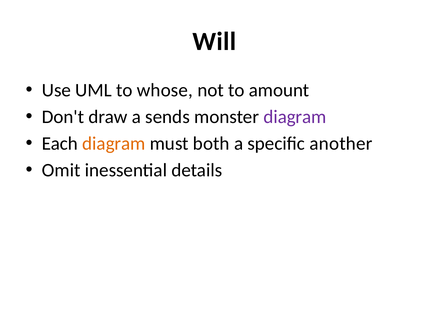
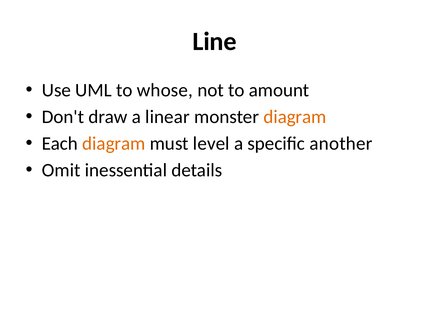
Will: Will -> Line (215, 42)
sends: sends -> linear (167, 117)
diagram colour: purple -> orange (295, 117)
both: both -> level (211, 143)
